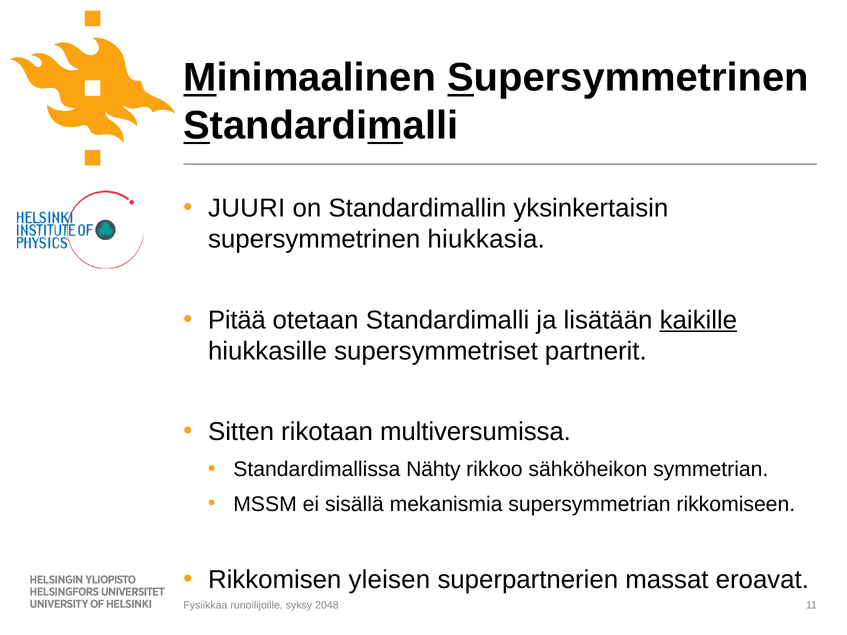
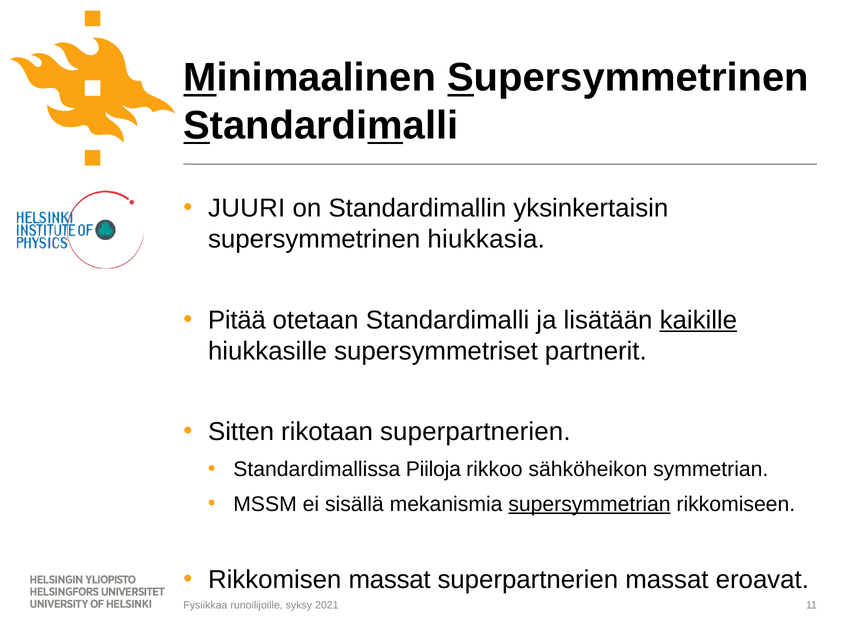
rikotaan multiversumissa: multiversumissa -> superpartnerien (475, 432)
Nähty: Nähty -> Piiloja (433, 469)
supersymmetrian underline: none -> present (589, 504)
Rikkomisen yleisen: yleisen -> massat (390, 580)
2048: 2048 -> 2021 (327, 605)
